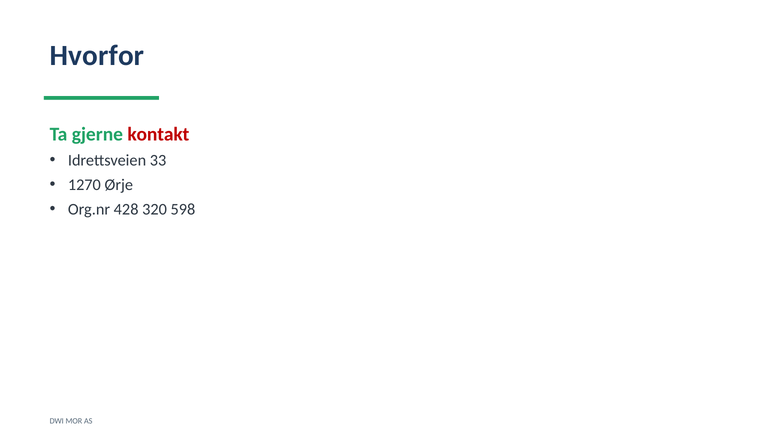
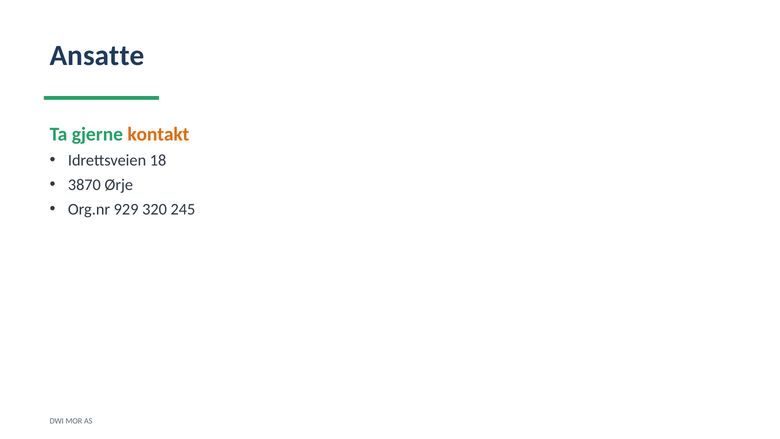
Hvorfor: Hvorfor -> Ansatte (97, 56)
kontakt colour: red -> orange (158, 134)
33: 33 -> 18 (158, 160)
1270: 1270 -> 3870 (84, 185)
428: 428 -> 929 (126, 209)
598: 598 -> 245 (183, 209)
